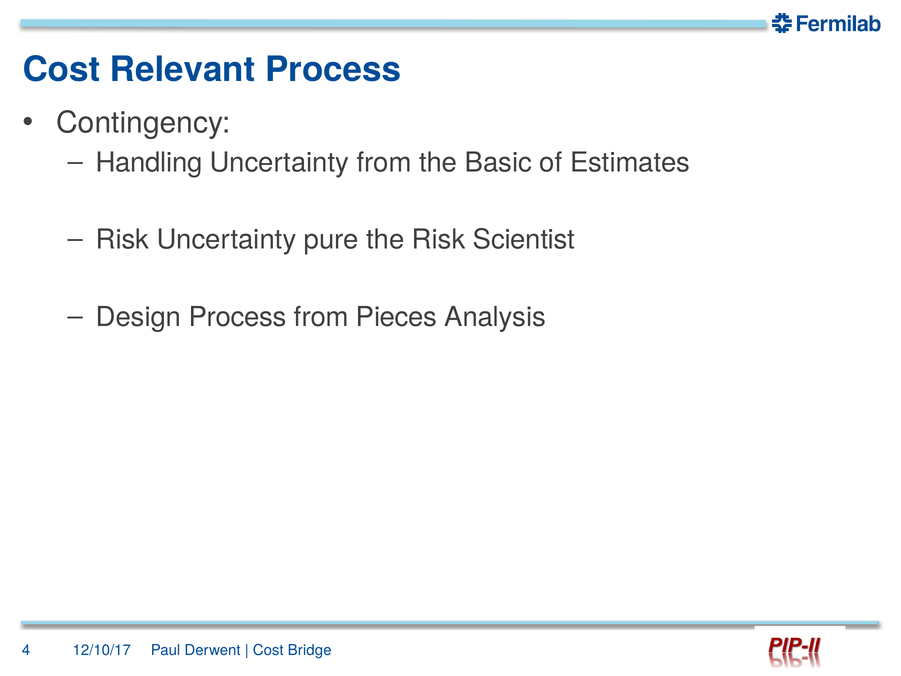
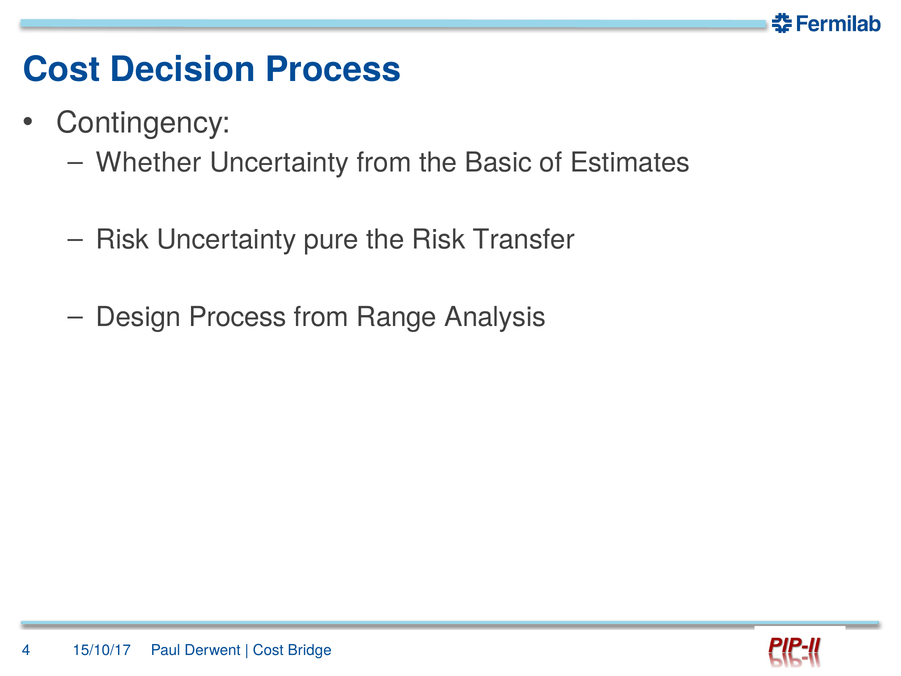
Relevant: Relevant -> Decision (183, 69)
Handling: Handling -> Whether (149, 163)
Scientist: Scientist -> Transfer (524, 240)
Pieces: Pieces -> Range (397, 317)
12/10/17: 12/10/17 -> 15/10/17 (102, 650)
